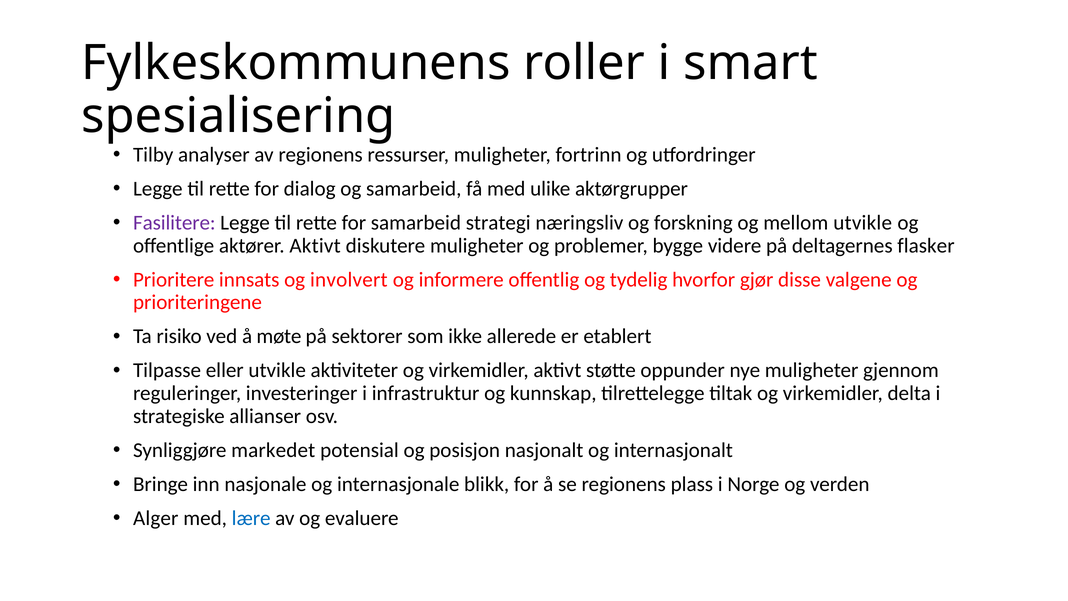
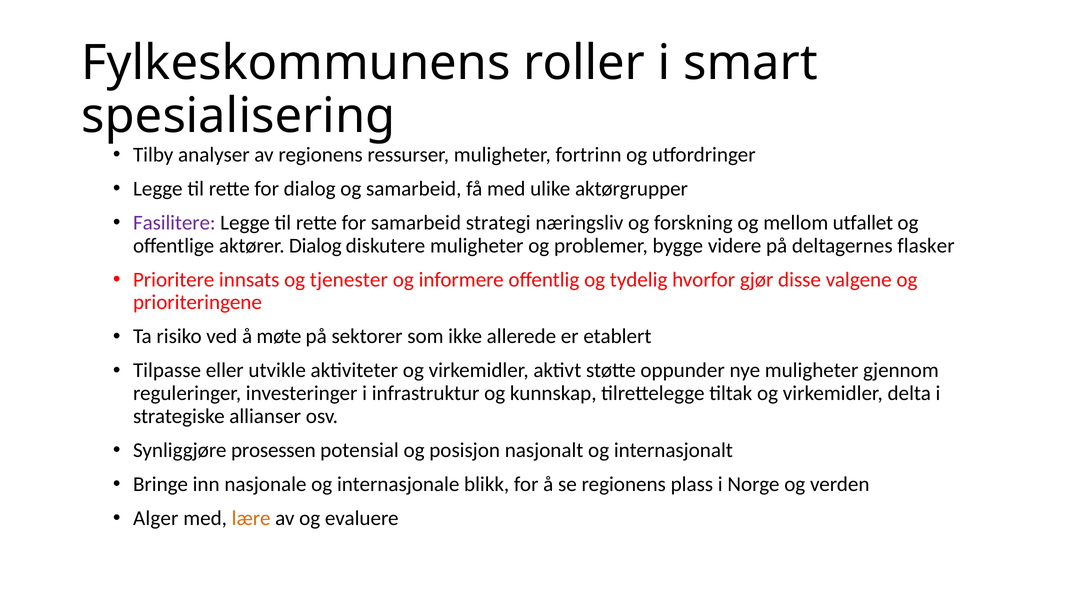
mellom utvikle: utvikle -> utfallet (863, 223)
aktører Aktivt: Aktivt -> Dialog (315, 246)
involvert: involvert -> tjenester (349, 280)
markedet: markedet -> prosessen (273, 450)
lære colour: blue -> orange (251, 518)
